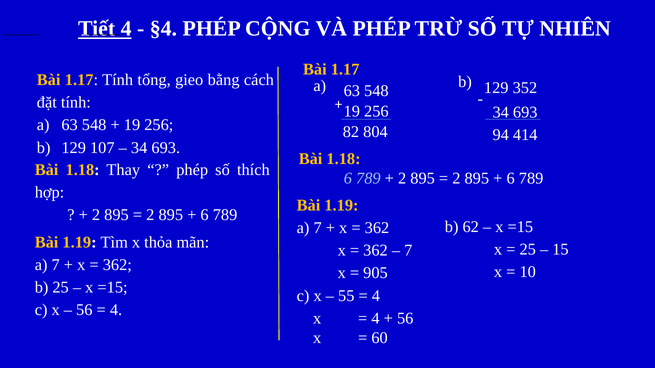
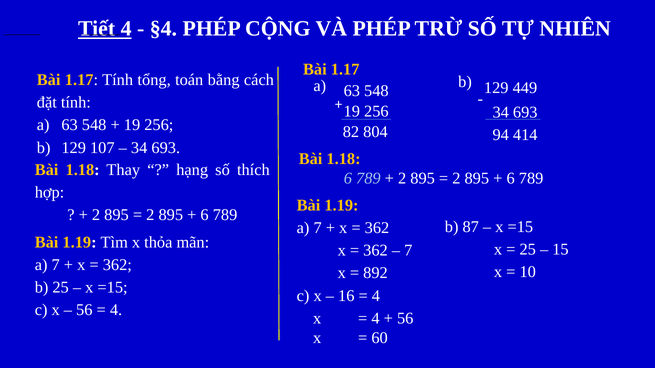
gieo: gieo -> toán (189, 80)
352: 352 -> 449 (525, 88)
phép: phép -> hạng (192, 170)
62: 62 -> 87 (471, 227)
905: 905 -> 892 (376, 273)
55: 55 -> 16 (346, 296)
